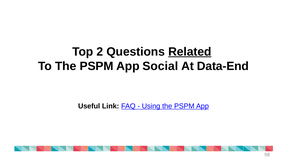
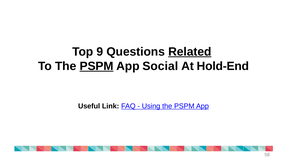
2: 2 -> 9 (100, 51)
PSPM underline: none -> present (97, 66)
Data-End: Data-End -> Hold-End (223, 66)
